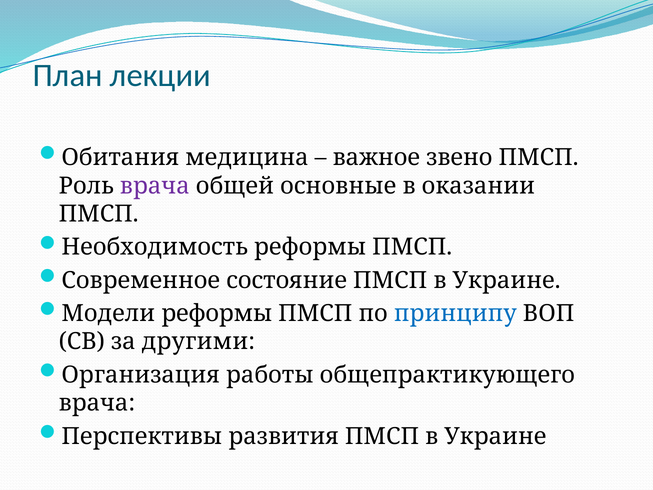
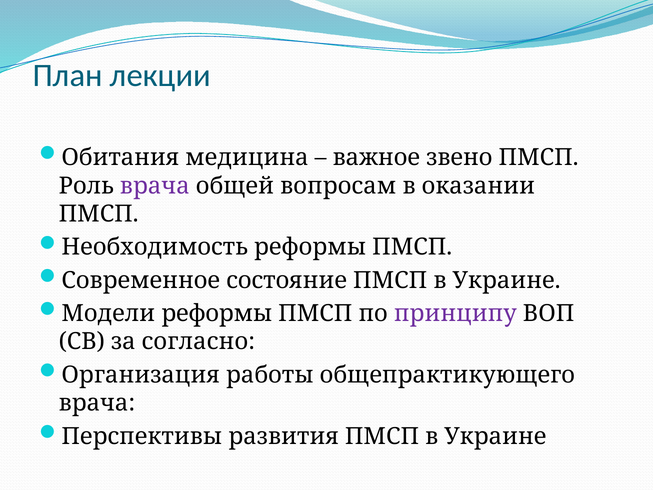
основные: основные -> вопросам (338, 186)
принципу colour: blue -> purple (455, 313)
другими: другими -> согласно (198, 342)
